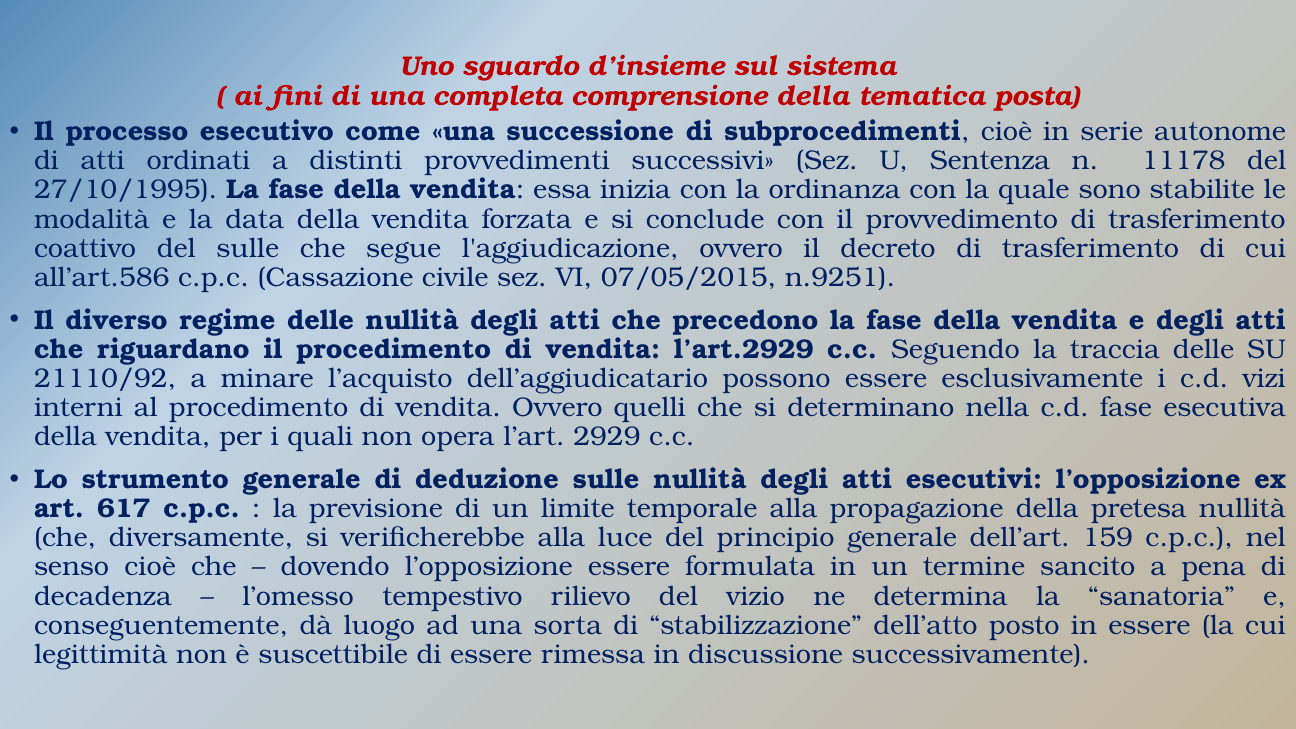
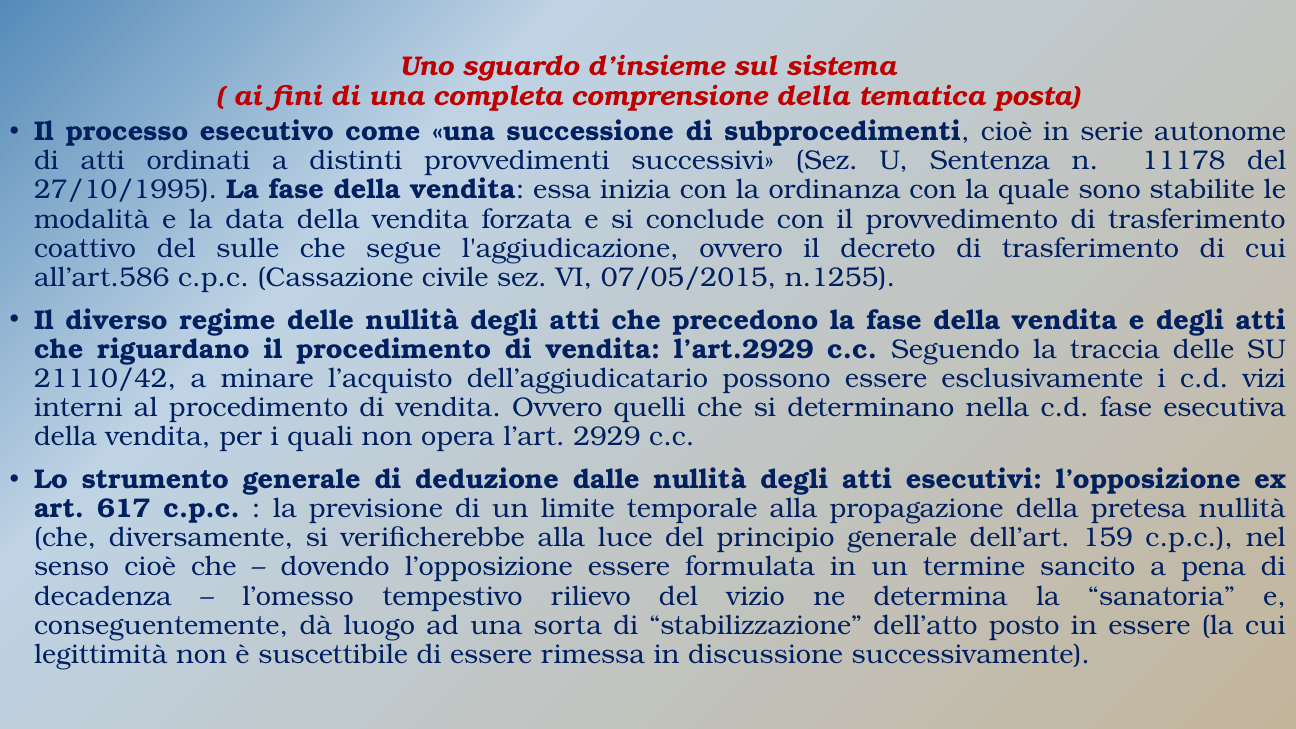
n.9251: n.9251 -> n.1255 (840, 278)
21110/92: 21110/92 -> 21110/42 (105, 379)
deduzione sulle: sulle -> dalle (606, 479)
